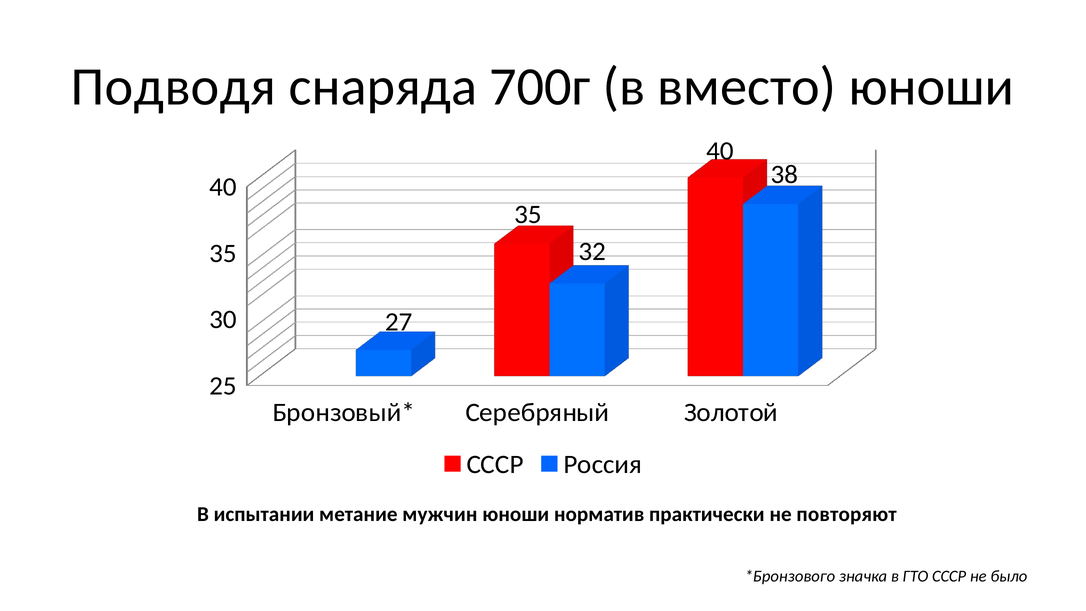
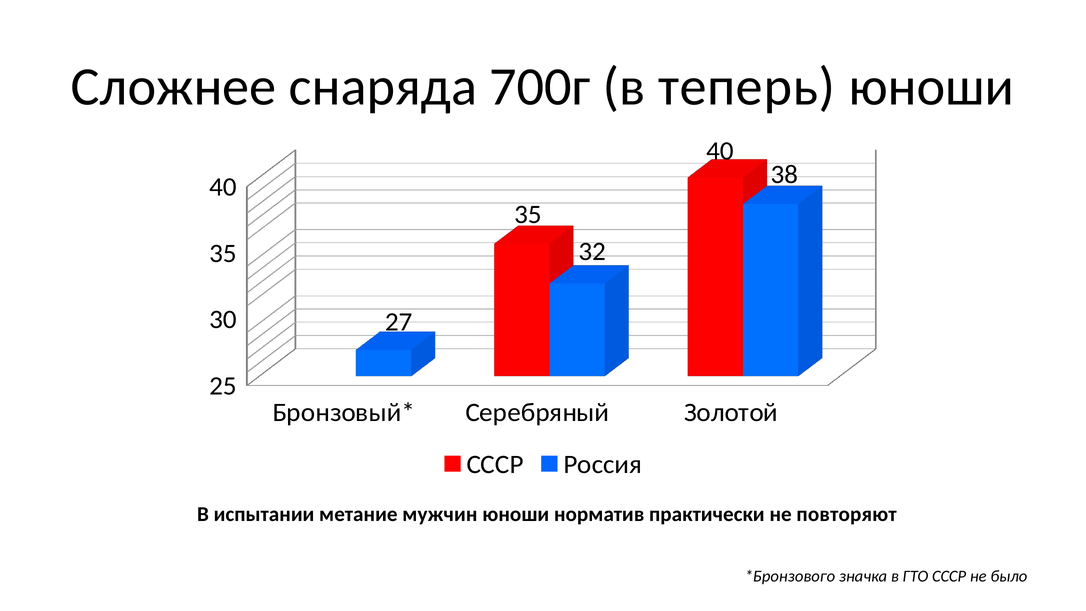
Подводя: Подводя -> Сложнее (174, 87)
вместо: вместо -> теперь (747, 87)
